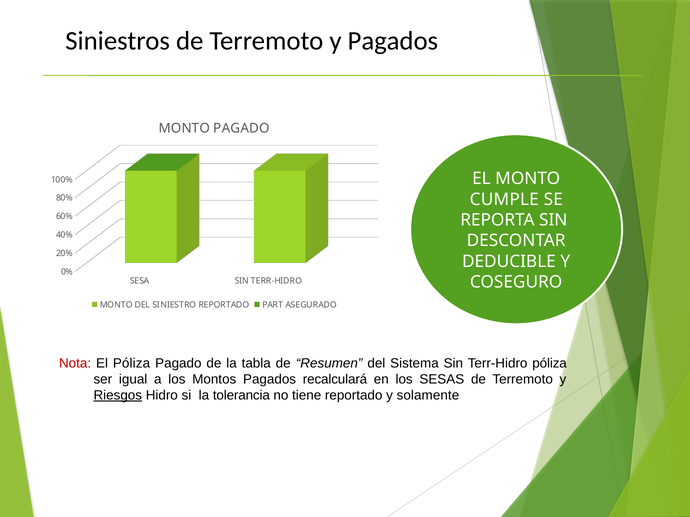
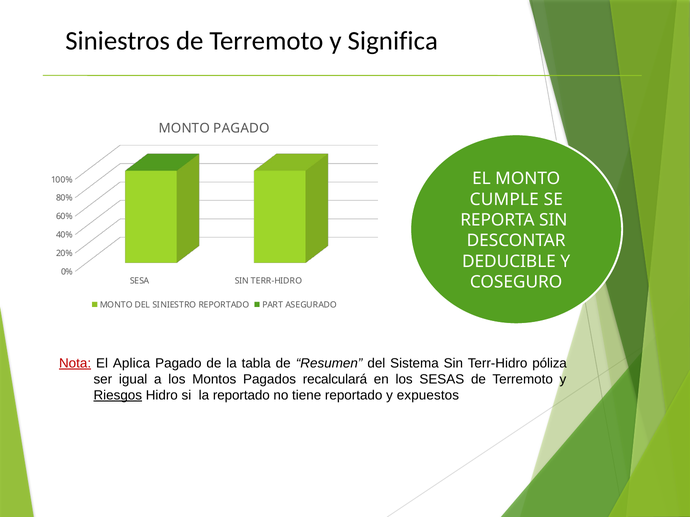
y Pagados: Pagados -> Significa (393, 41)
Nota underline: none -> present (75, 363)
El Póliza: Póliza -> Aplica (132, 363)
la tolerancia: tolerancia -> reportado (241, 396)
solamente: solamente -> expuestos (428, 396)
